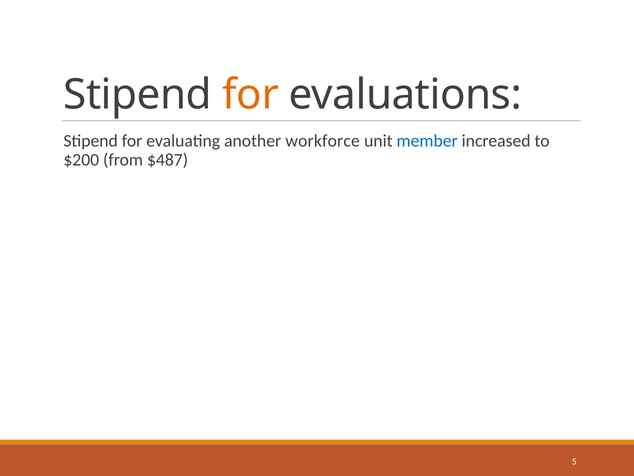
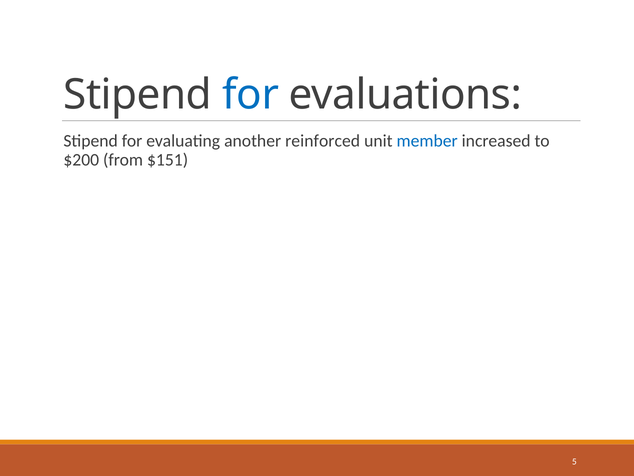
for colour: orange -> blue (251, 95)
workforce: workforce -> reinforced (323, 141)
$487: $487 -> $151 (168, 160)
